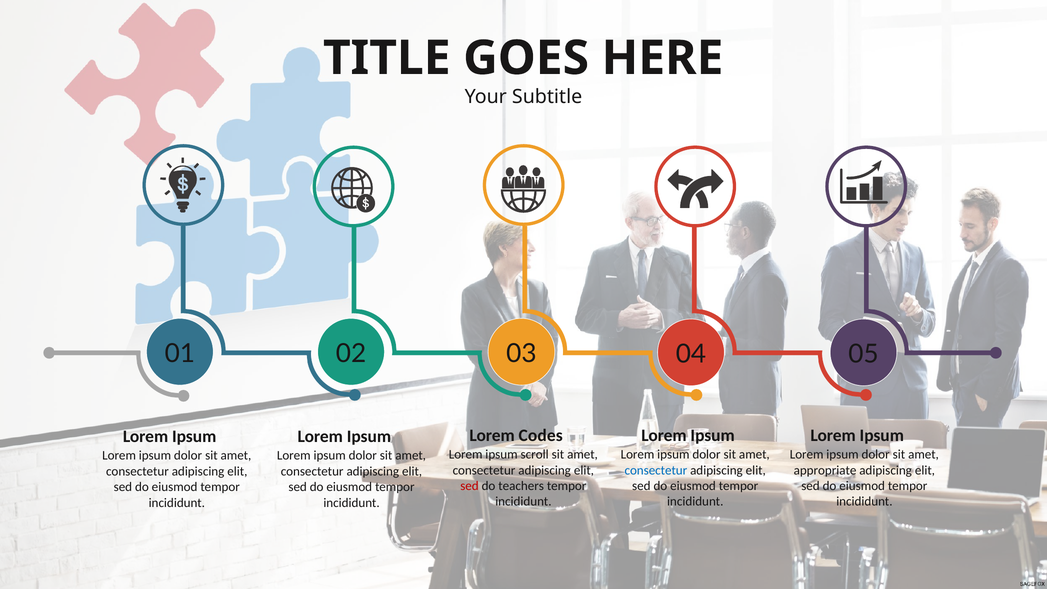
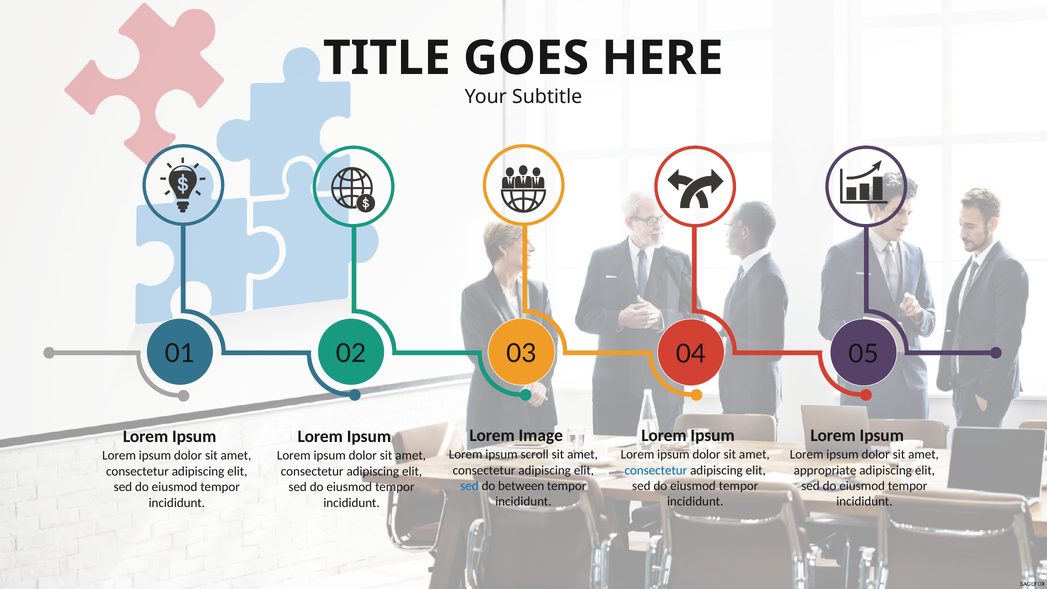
Codes: Codes -> Image (541, 435)
sed colour: red -> blue (469, 486)
teachers: teachers -> between (521, 486)
